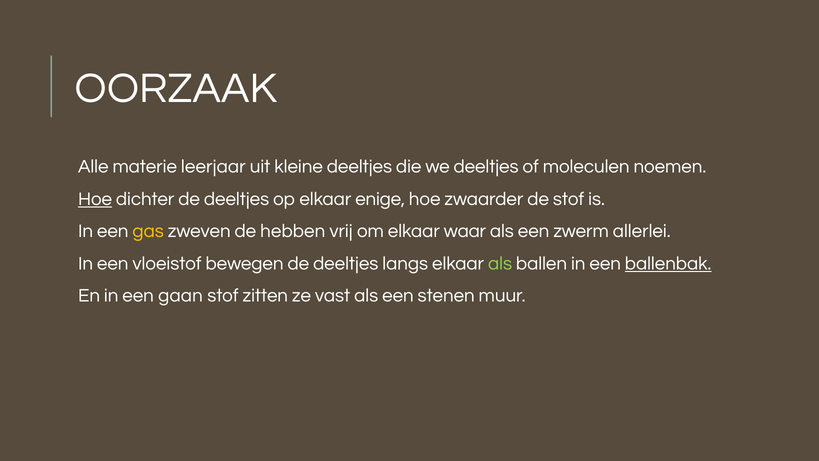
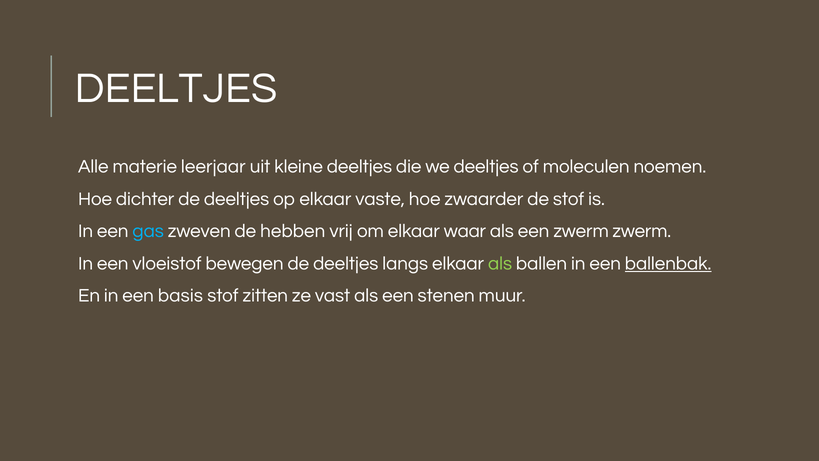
OORZAAK: OORZAAK -> DEELTJES (176, 88)
Hoe underline: present -> none (95, 199)
enige: enige -> vaste (380, 199)
gas colour: yellow -> light blue (148, 231)
zwerm allerlei: allerlei -> zwerm (642, 231)
gaan: gaan -> basis (180, 295)
